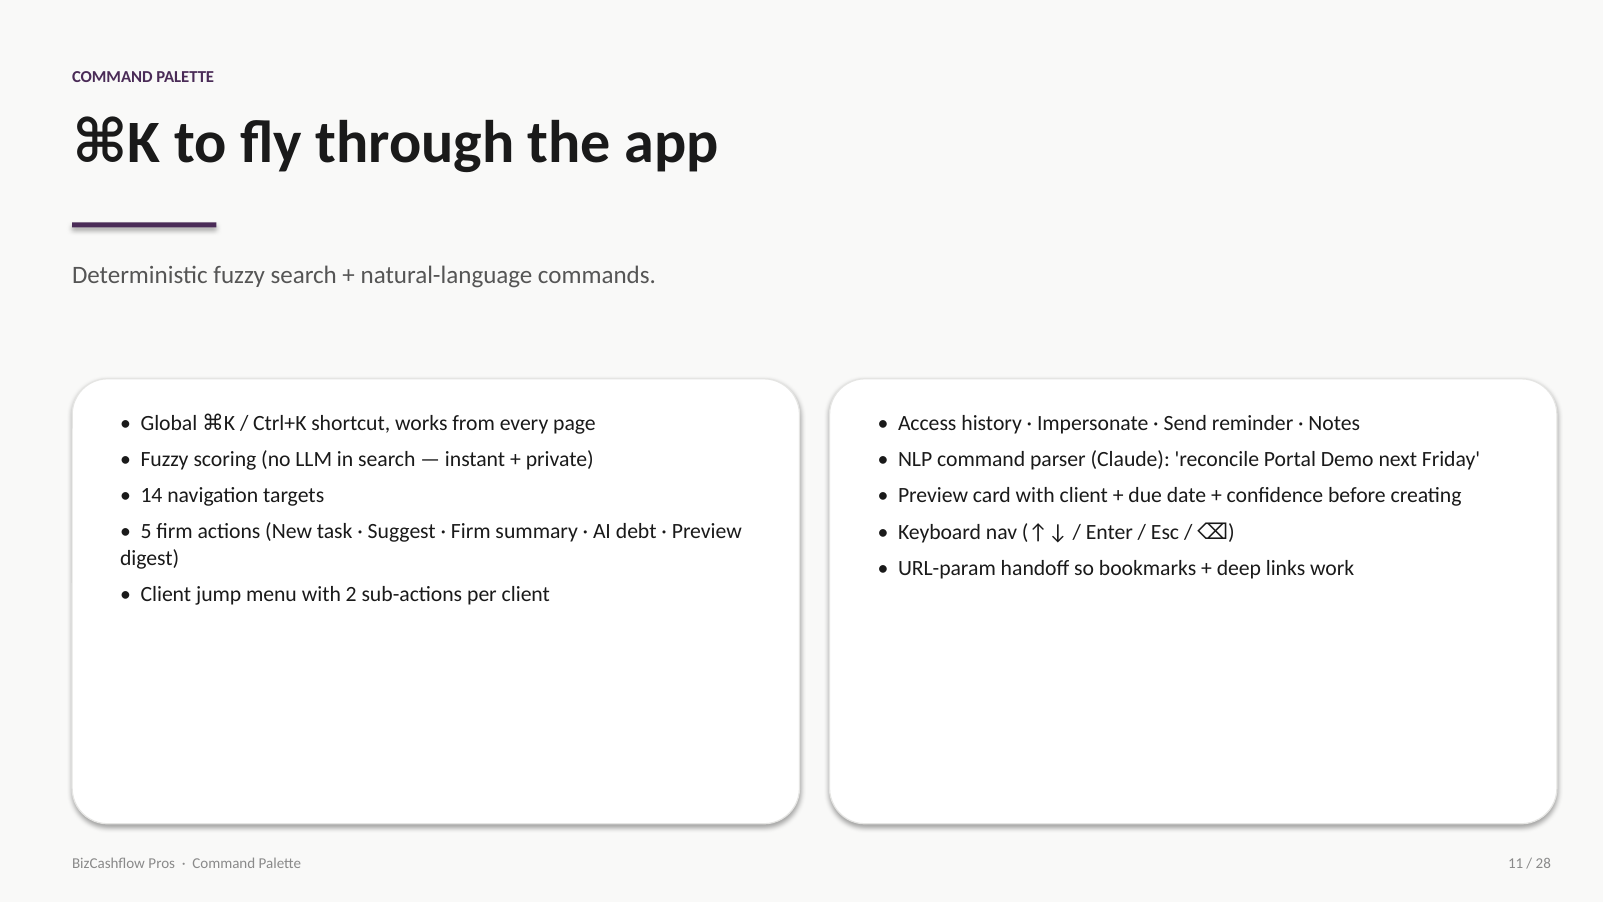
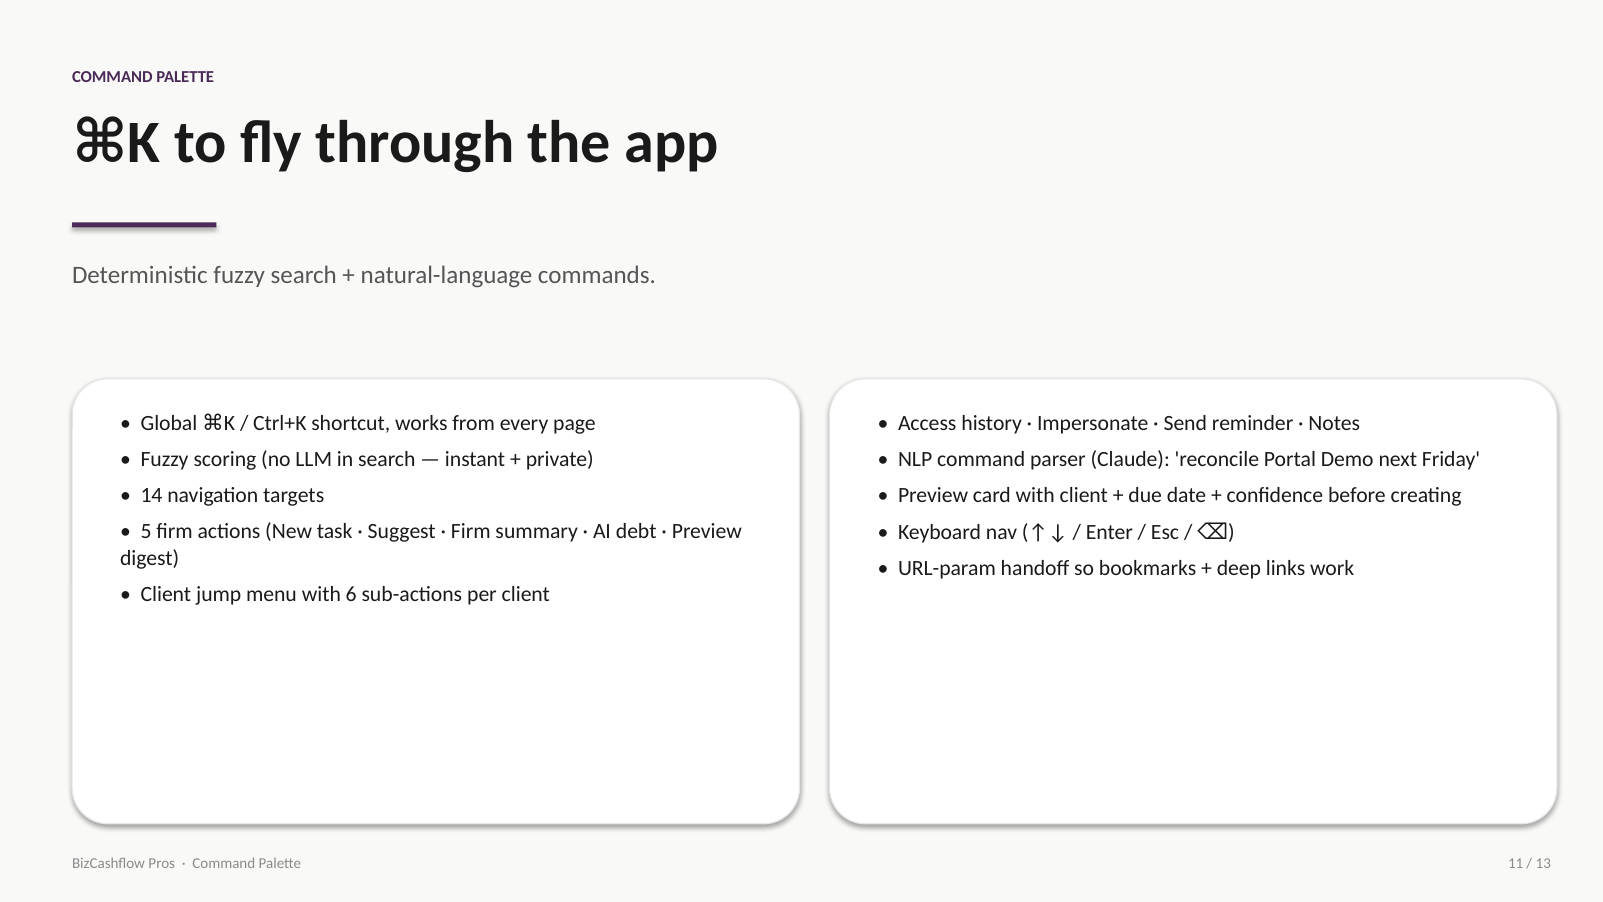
2: 2 -> 6 (351, 594)
28: 28 -> 13 (1543, 864)
